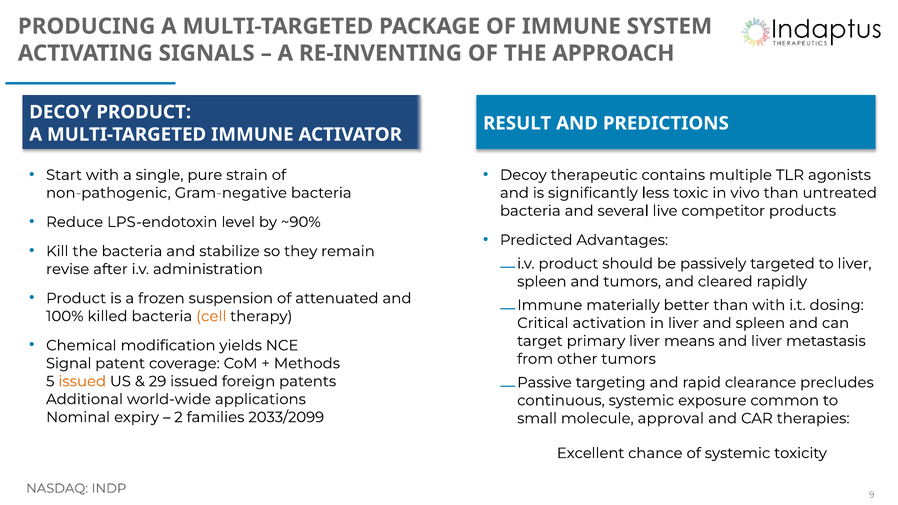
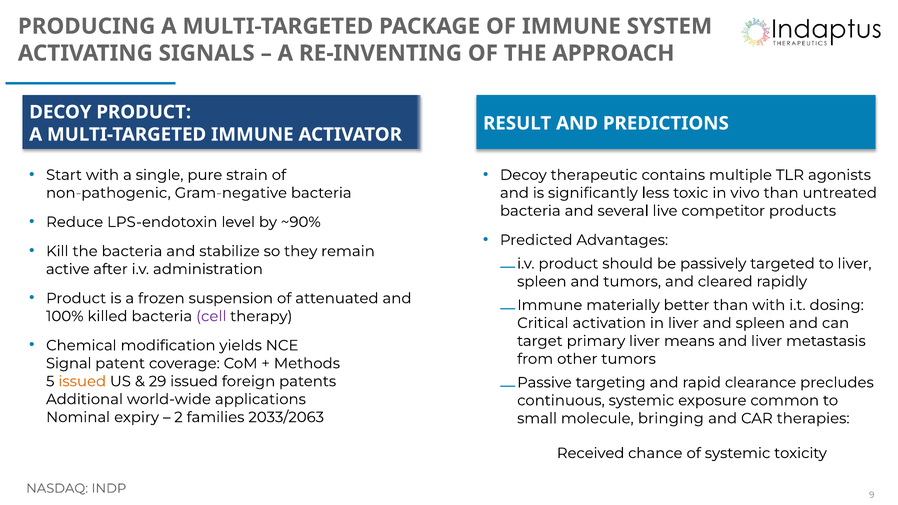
revise: revise -> active (68, 269)
cell colour: orange -> purple (211, 316)
2033/2099: 2033/2099 -> 2033/2063 (286, 417)
approval: approval -> bringing (671, 419)
Excellent: Excellent -> Received (591, 453)
